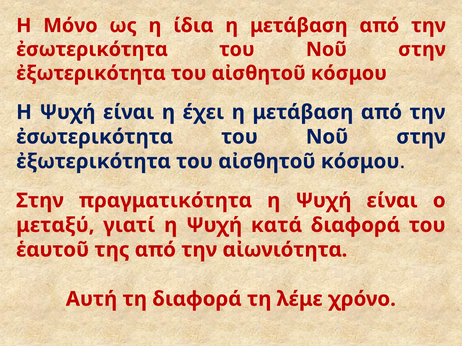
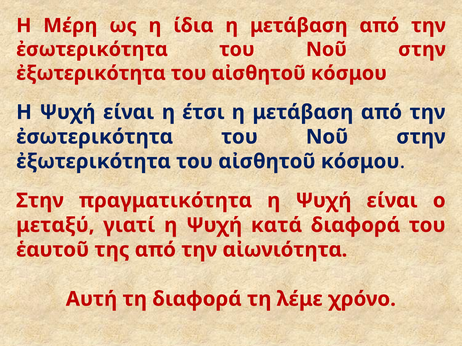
Μόνο: Μόνο -> Μέρη (70, 26)
έχει: έχει -> έτσι (203, 112)
